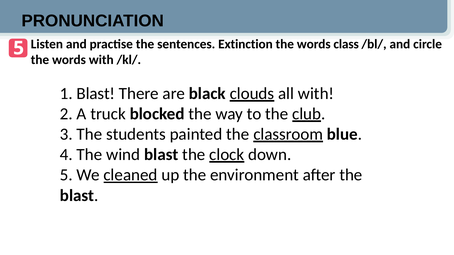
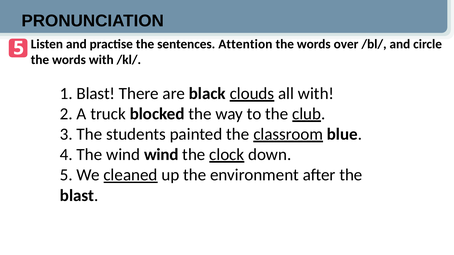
Extinction: Extinction -> Attention (245, 44)
class: class -> over (346, 44)
wind blast: blast -> wind (161, 155)
